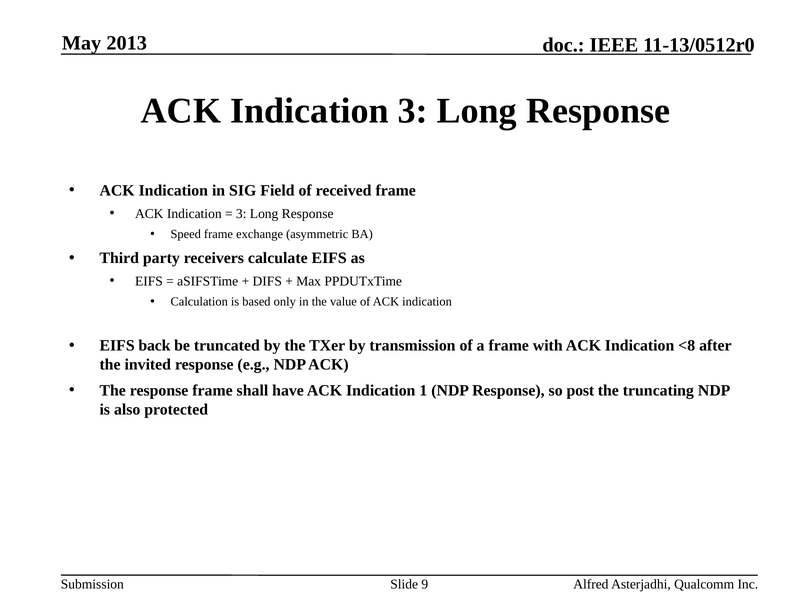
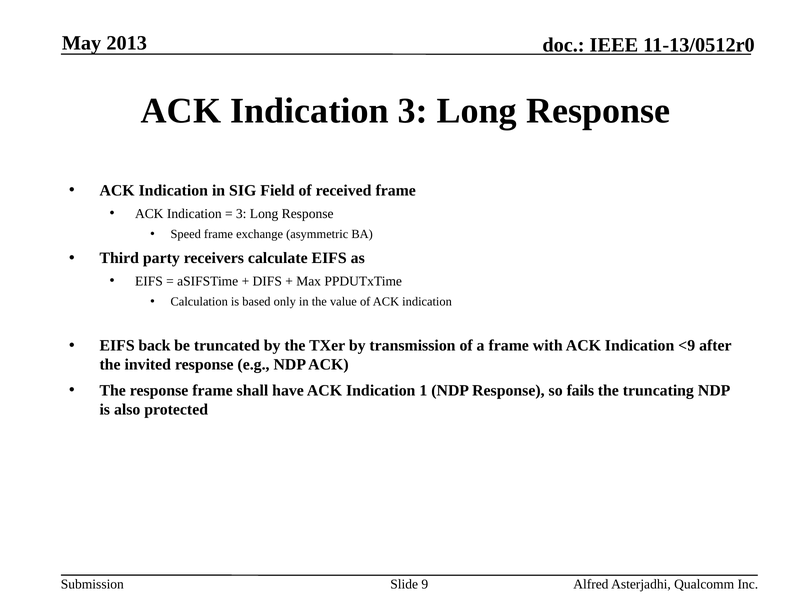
<8: <8 -> <9 (687, 346)
post: post -> fails (580, 390)
